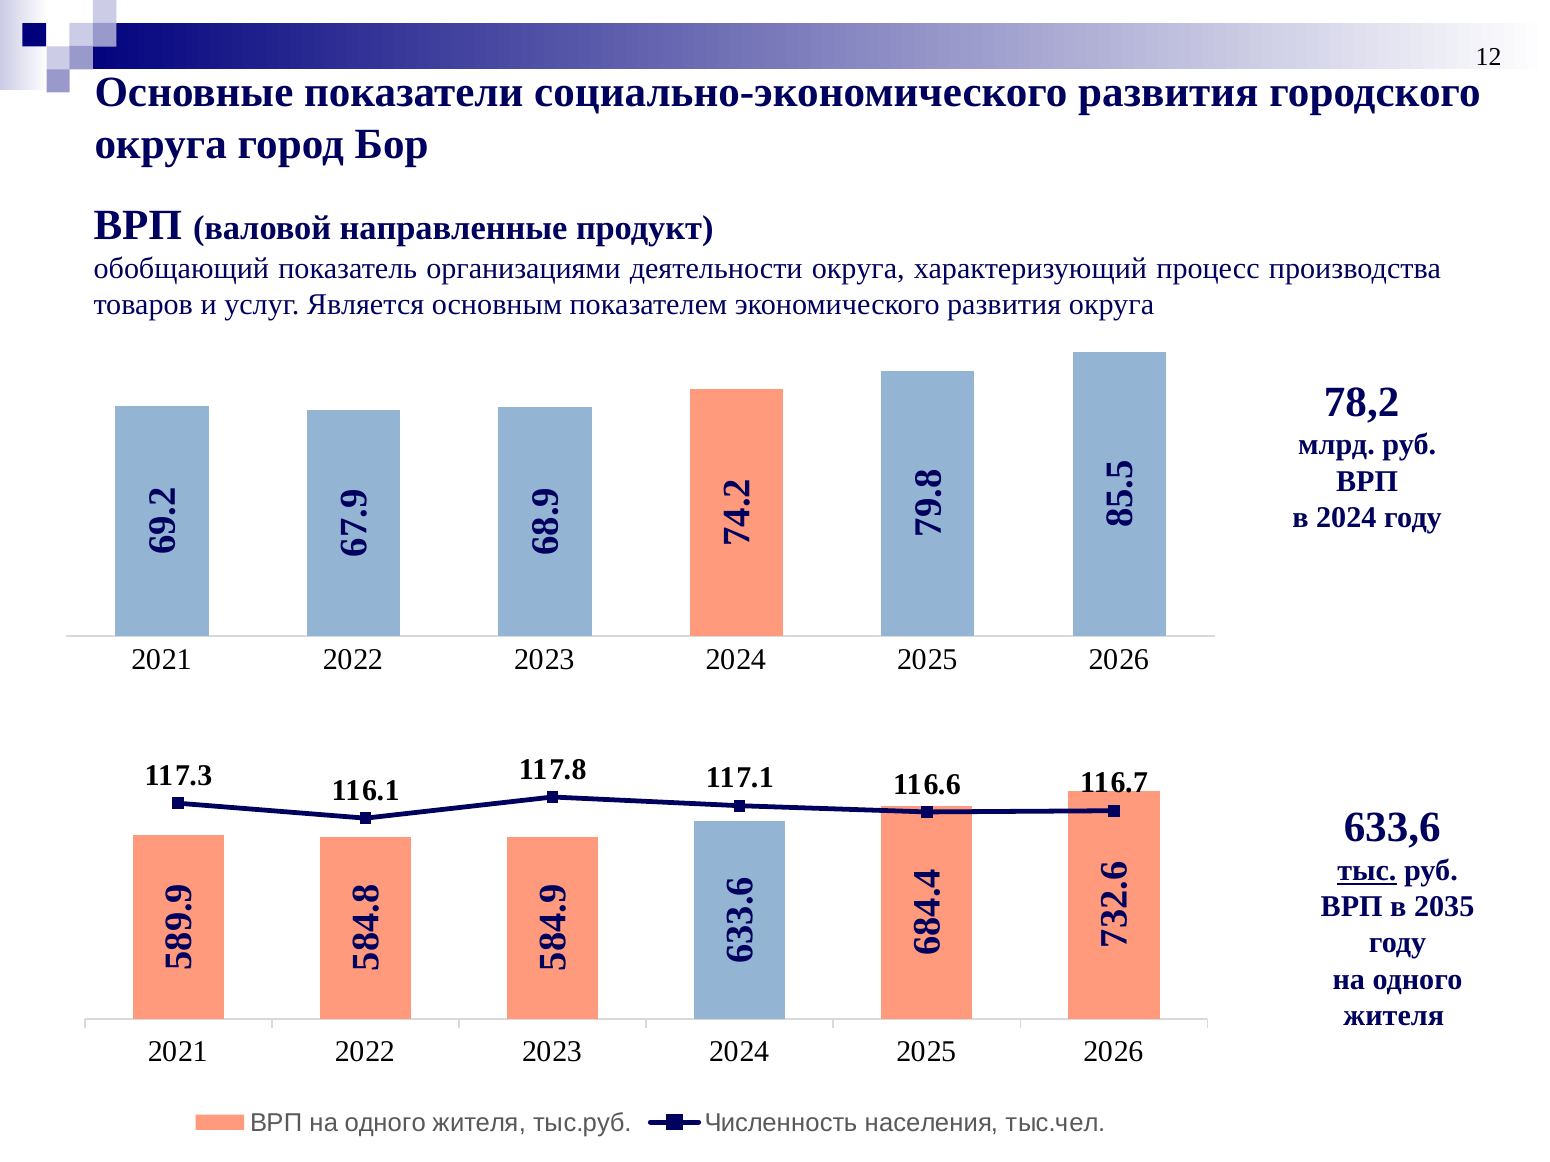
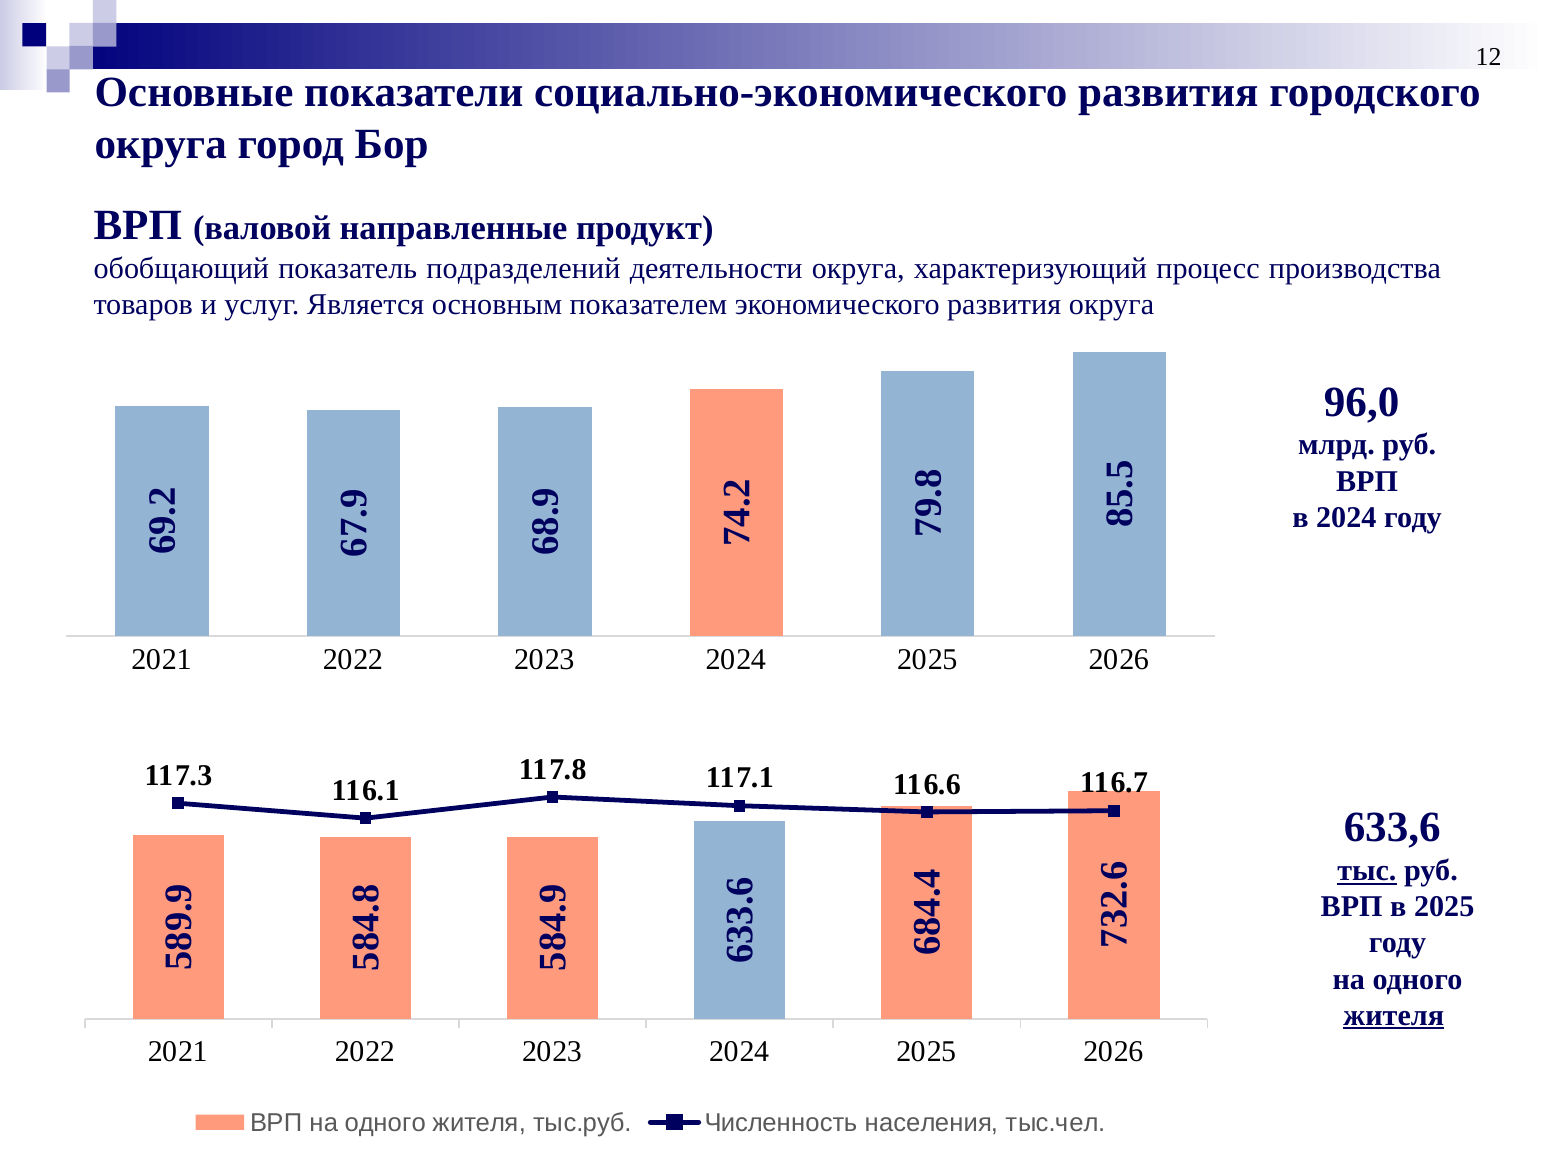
организациями: организациями -> подразделений (523, 268)
78,2: 78,2 -> 96,0 (1362, 402)
в 2035: 2035 -> 2025 (1444, 907)
жителя underline: none -> present (1394, 1016)
